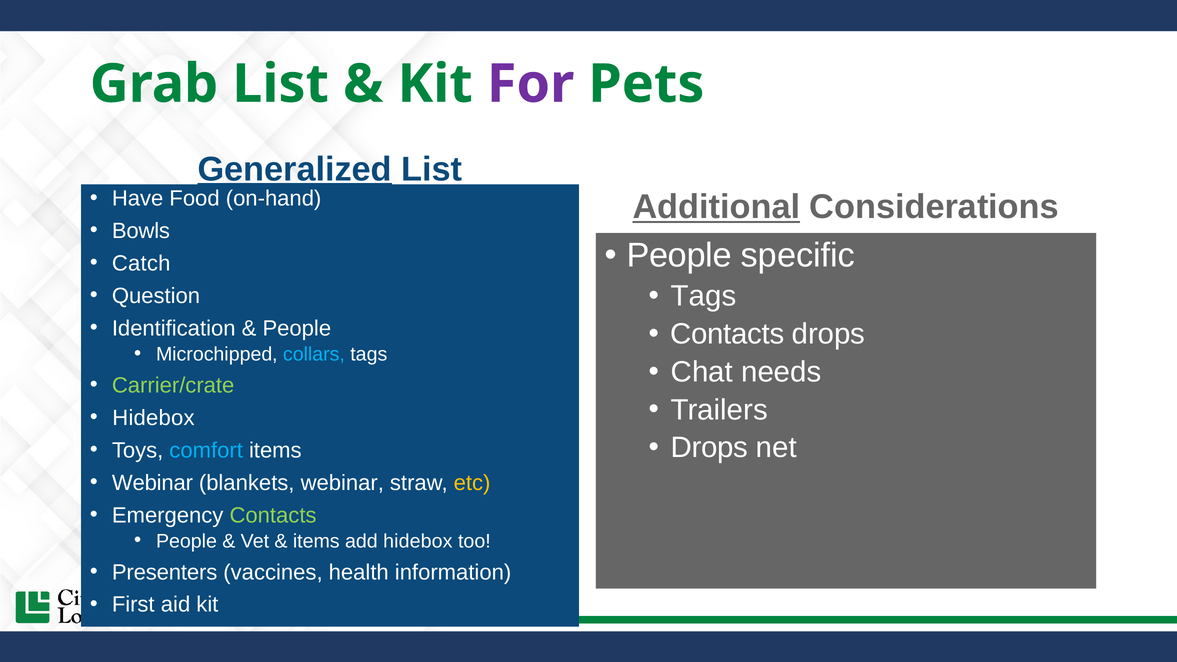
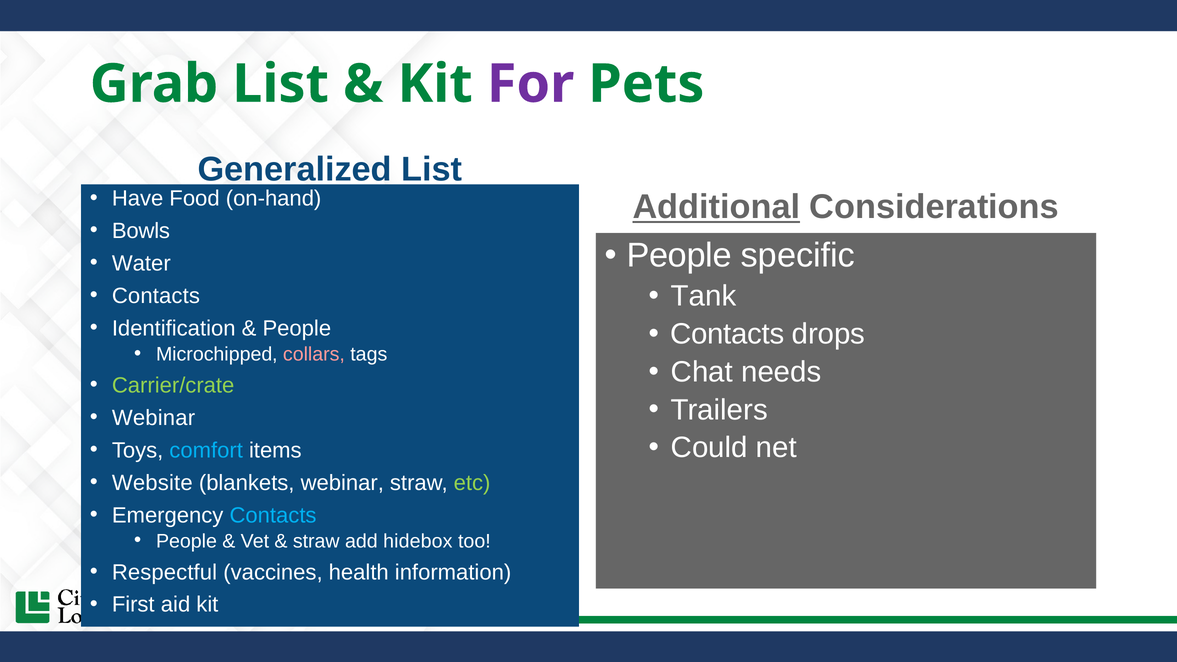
Generalized underline: present -> none (295, 170)
Catch: Catch -> Water (141, 264)
Tags: Tags -> Tank (704, 296)
Question: Question -> Contacts (156, 296)
collars colour: light blue -> pink (314, 354)
Hidebox: Hidebox -> Webinar (154, 418)
Drops: Drops -> Could (709, 448)
Webinar: Webinar -> Website (152, 483)
etc colour: yellow -> light green (472, 483)
Contacts colour: light green -> light blue (273, 515)
items: items -> straw (316, 541)
Presenters: Presenters -> Respectful (165, 572)
